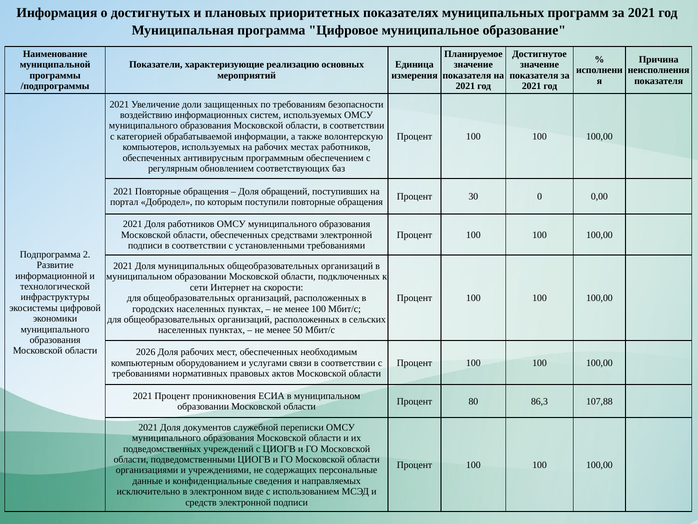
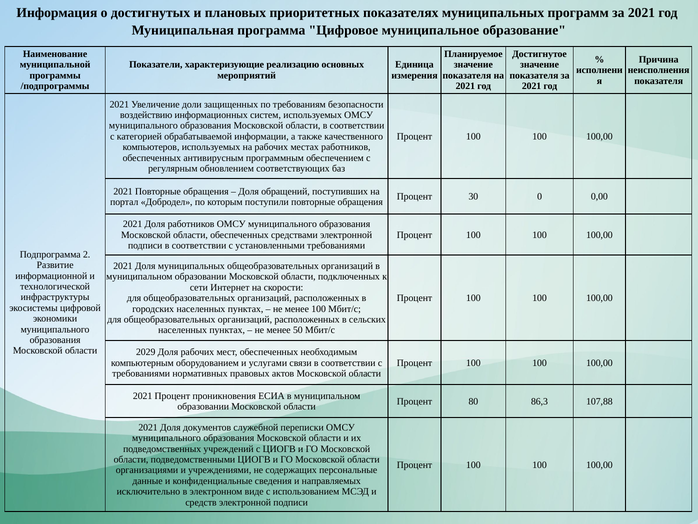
волонтерскую: волонтерскую -> качественного (354, 136)
2026: 2026 -> 2029 (146, 352)
